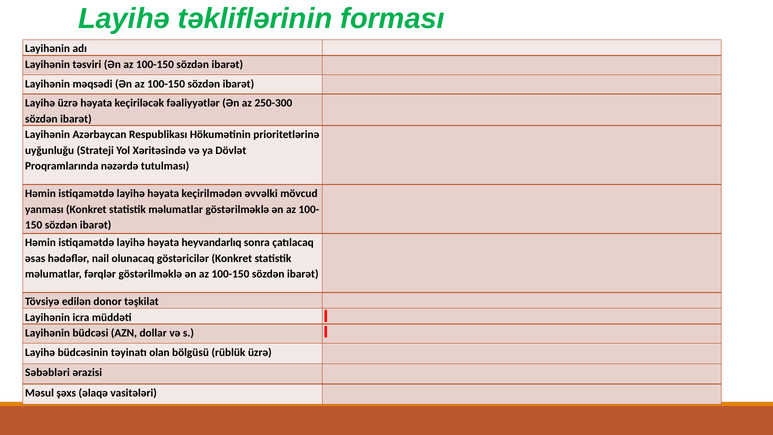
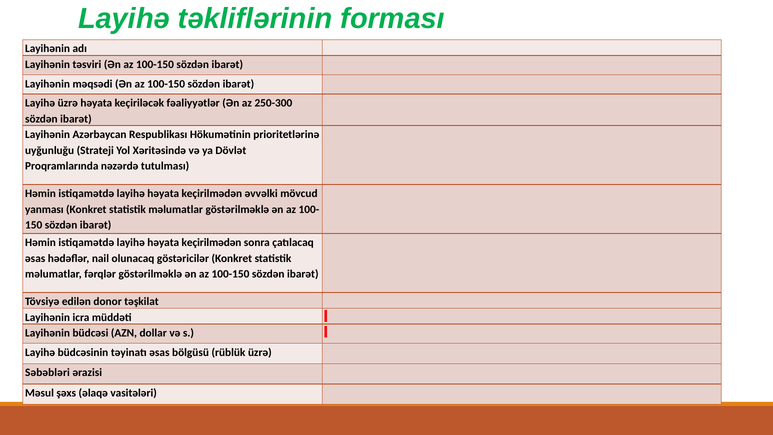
heyvandarlıq: heyvandarlıq -> keçirilmədən (212, 242)
təyinatı olan: olan -> əsas (159, 352)
